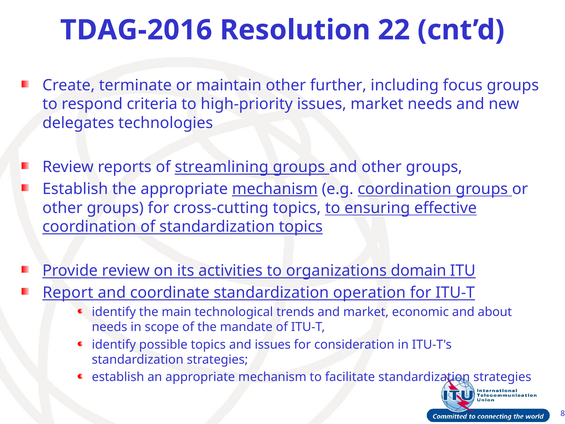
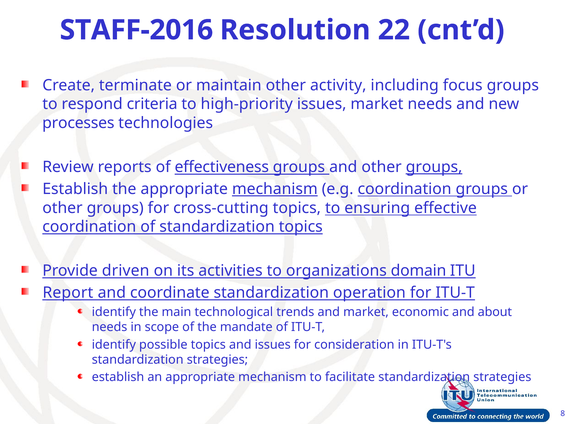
TDAG-2016: TDAG-2016 -> STAFF-2016 (136, 30)
further: further -> activity (338, 85)
delegates: delegates -> processes (78, 123)
streamlining: streamlining -> effectiveness (222, 167)
groups underline: none -> present (434, 167)
Provide review: review -> driven (126, 270)
